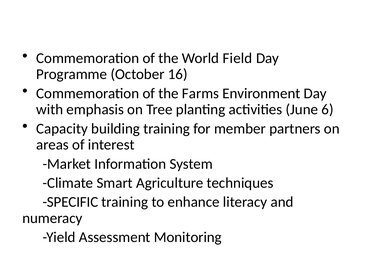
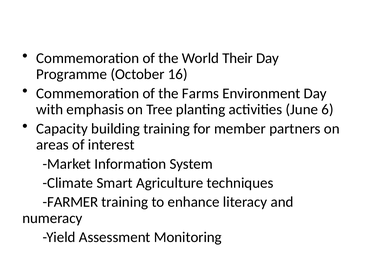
Field: Field -> Their (238, 58)
SPECIFIC: SPECIFIC -> FARMER (70, 202)
